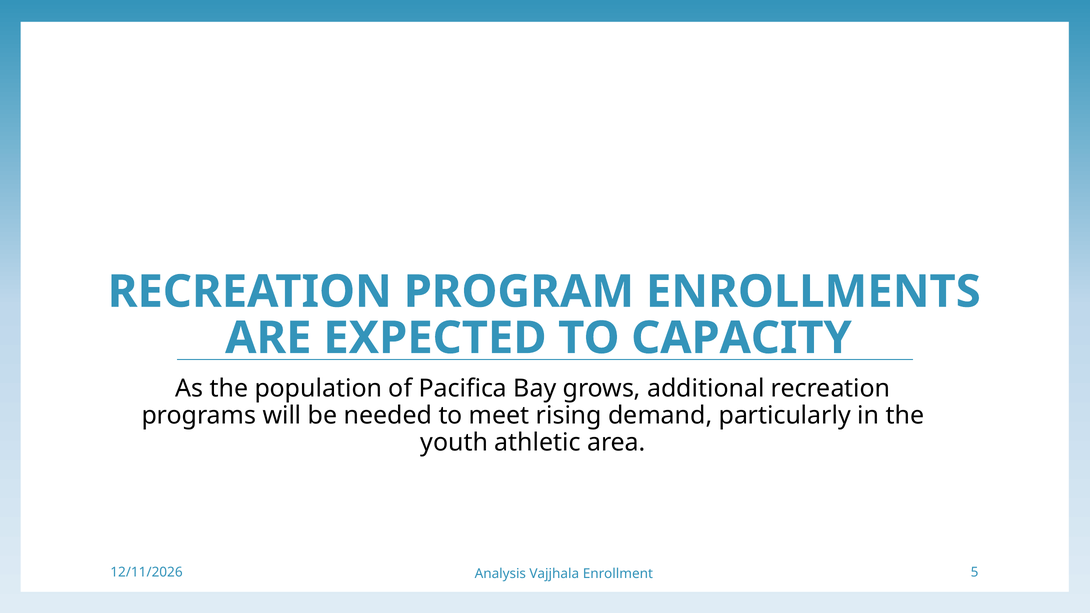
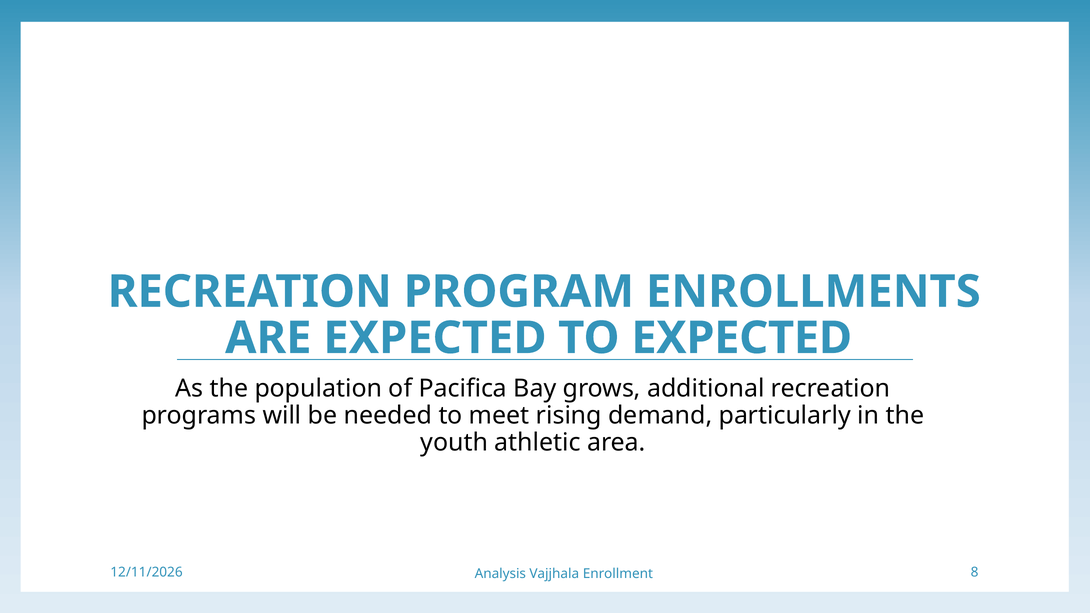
TO CAPACITY: CAPACITY -> EXPECTED (742, 338)
5: 5 -> 8 (975, 573)
